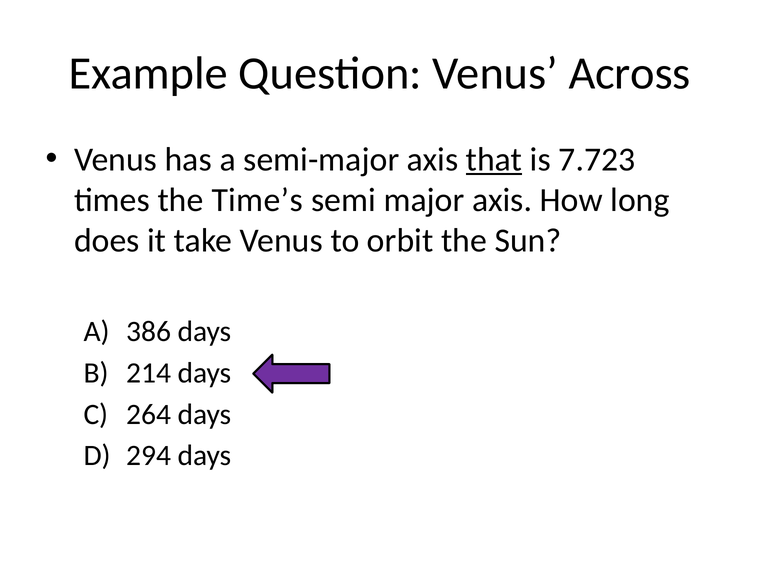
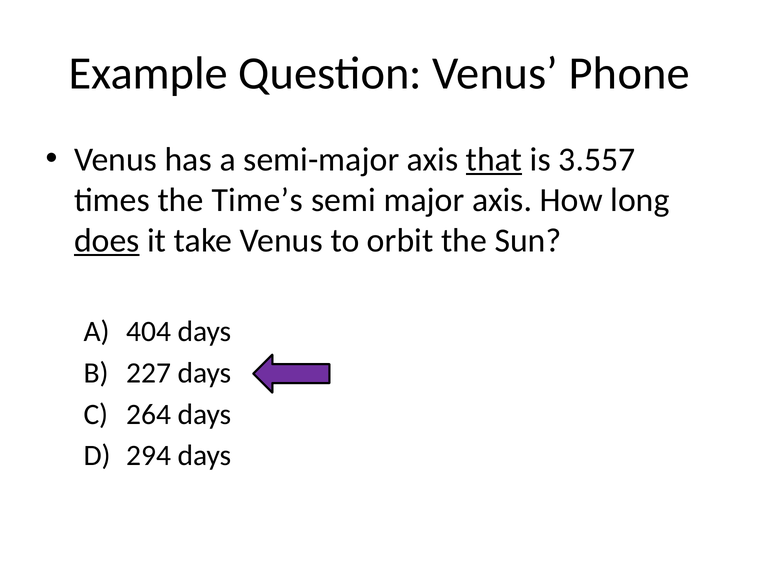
Across: Across -> Phone (629, 74)
7.723: 7.723 -> 3.557 (597, 159)
does underline: none -> present (107, 241)
386: 386 -> 404 (149, 331)
214: 214 -> 227 (149, 373)
